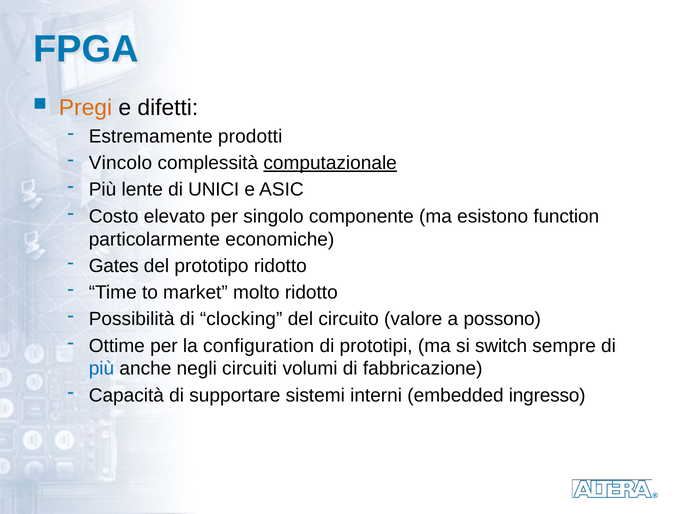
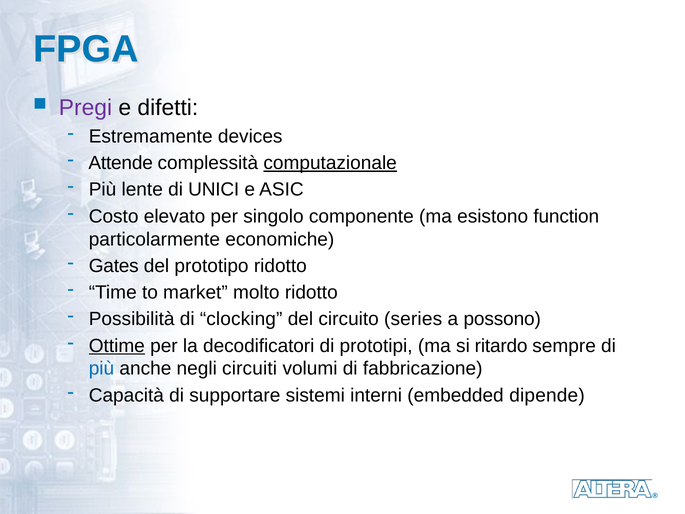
Pregi colour: orange -> purple (85, 108)
prodotti: prodotti -> devices (250, 136)
Vincolo: Vincolo -> Attende (121, 163)
valore: valore -> series (413, 319)
Ottime underline: none -> present (117, 346)
configuration: configuration -> decodificatori (259, 346)
switch: switch -> ritardo (501, 346)
ingresso: ingresso -> dipende (547, 395)
